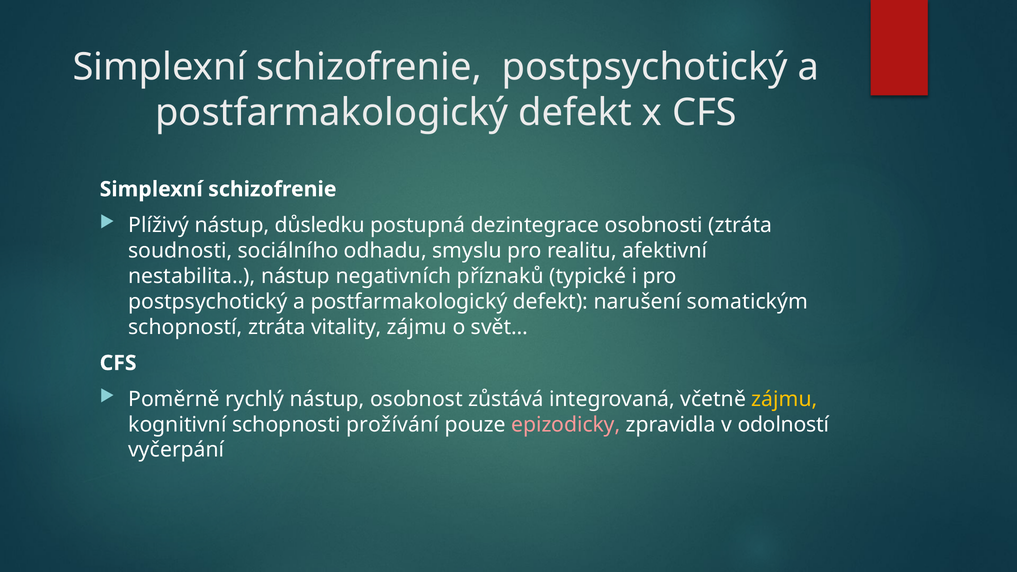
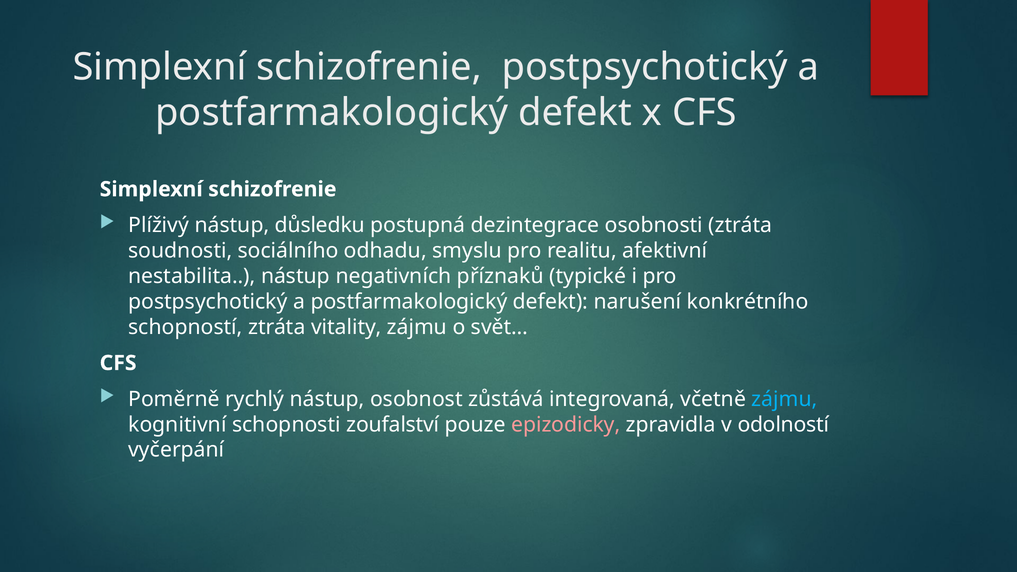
somatickým: somatickým -> konkrétního (748, 302)
zájmu colour: yellow -> light blue (784, 399)
prožívání: prožívání -> zoufalství (393, 425)
